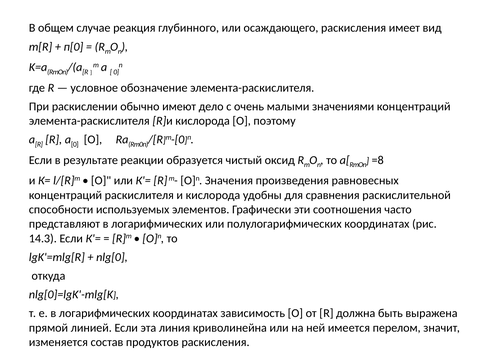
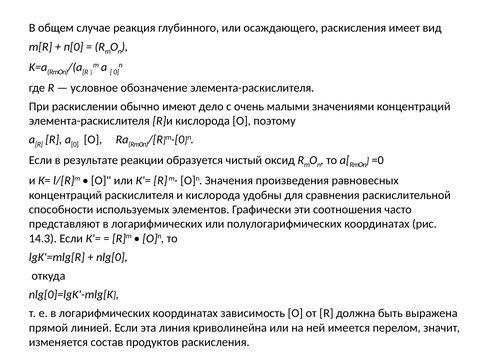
=8: =8 -> =0 (378, 160)
